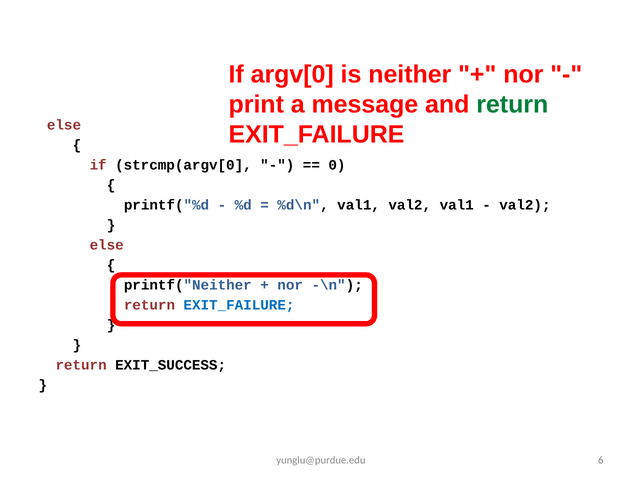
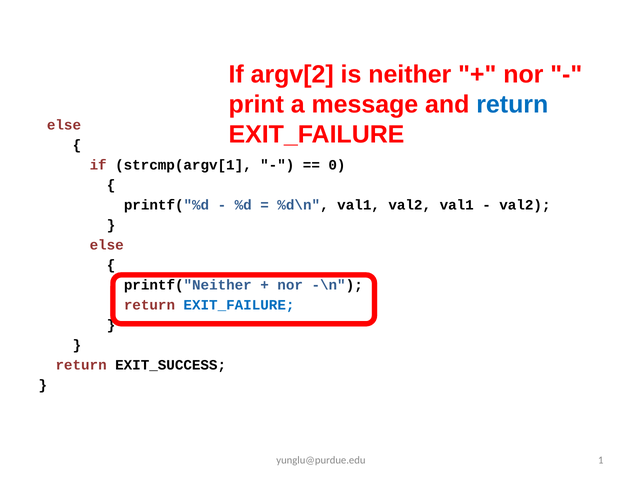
argv[0: argv[0 -> argv[2 (292, 75)
return colour: green -> blue (512, 105)
strcmp(argv[0: strcmp(argv[0 -> strcmp(argv[1 (183, 165)
6: 6 -> 1 (601, 460)
